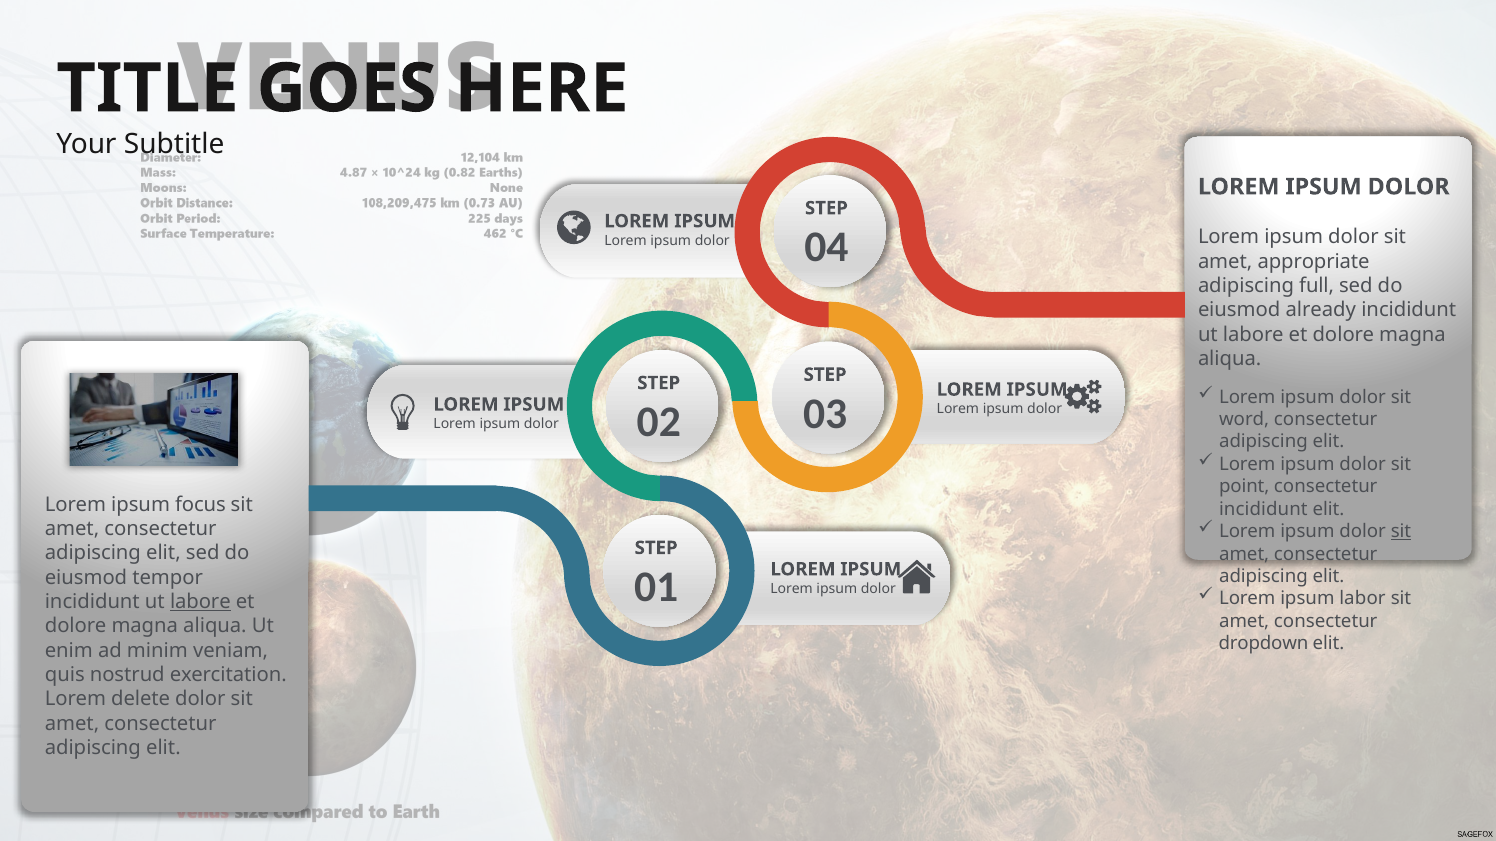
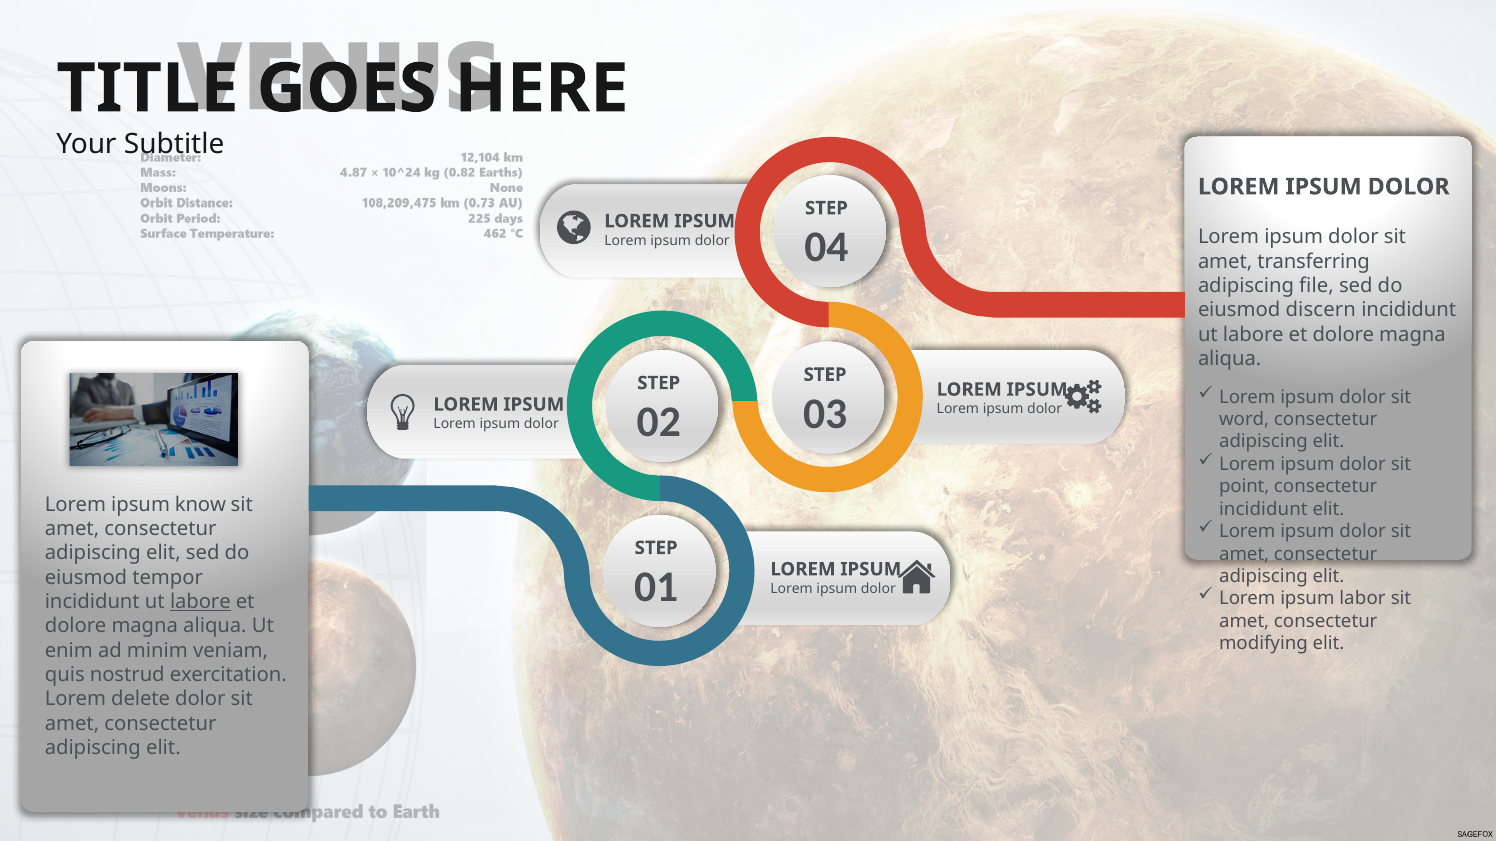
appropriate: appropriate -> transferring (1314, 262)
full: full -> file (1316, 286)
already: already -> discern (1321, 310)
focus: focus -> know (200, 505)
sit underline: present -> none (1401, 532)
dropdown: dropdown -> modifying (1263, 644)
